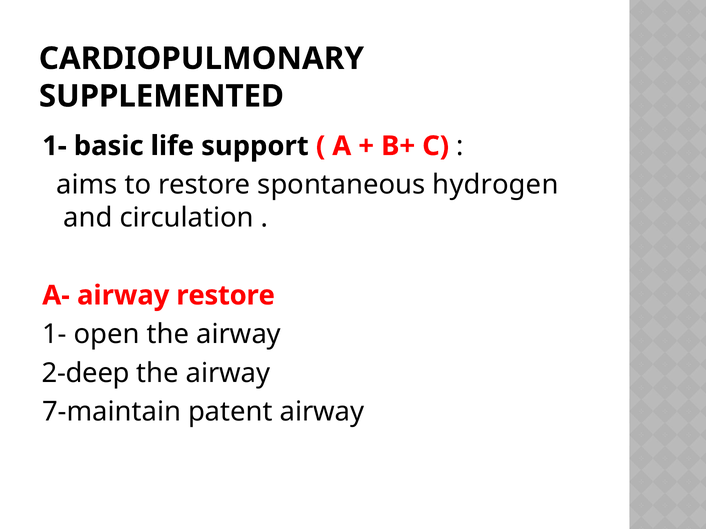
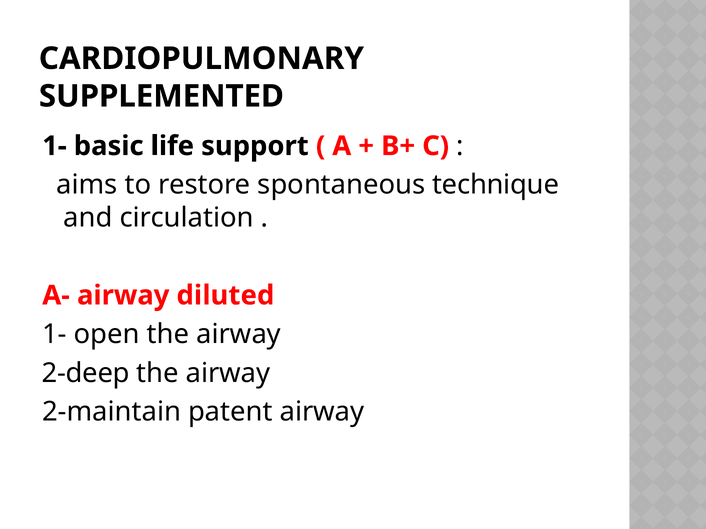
hydrogen: hydrogen -> technique (496, 185)
airway restore: restore -> diluted (225, 296)
7-maintain: 7-maintain -> 2-maintain (112, 412)
